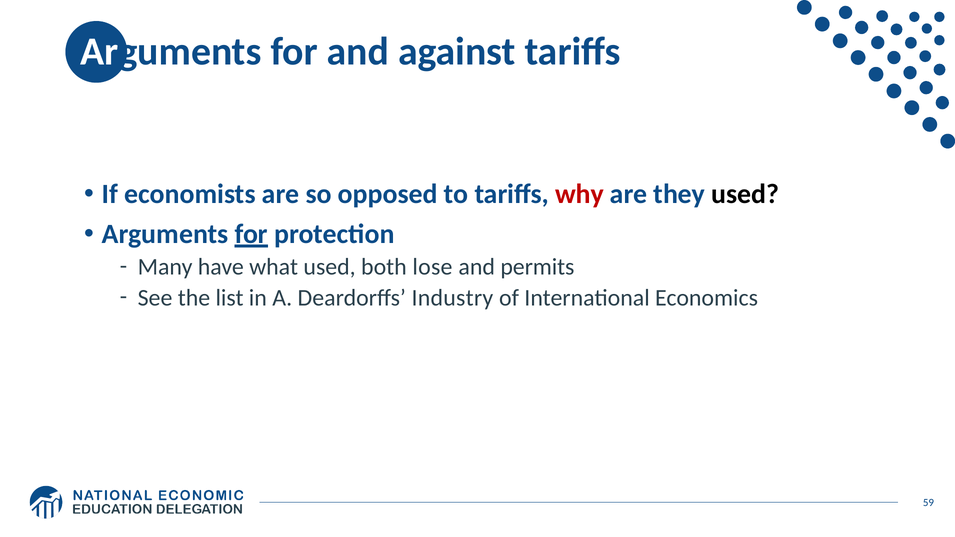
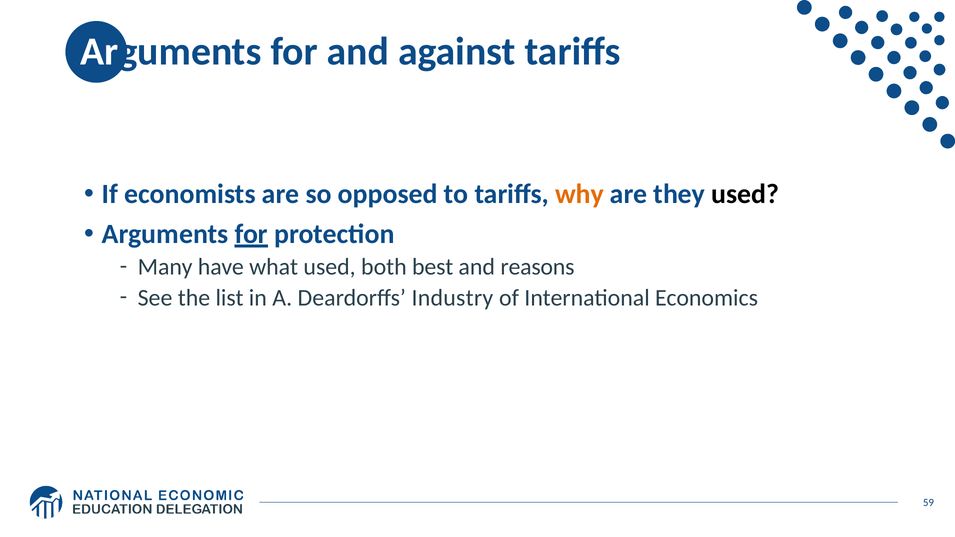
why colour: red -> orange (580, 194)
lose: lose -> best (433, 267)
permits: permits -> reasons (537, 267)
